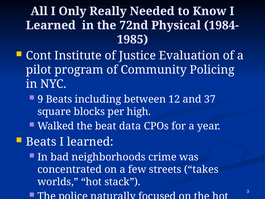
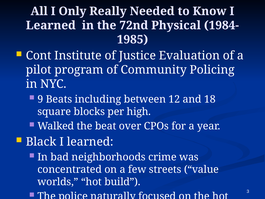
37: 37 -> 18 (210, 99)
data: data -> over (130, 126)
Beats: Beats -> Black (41, 142)
takes: takes -> value (201, 169)
stack: stack -> build (122, 182)
